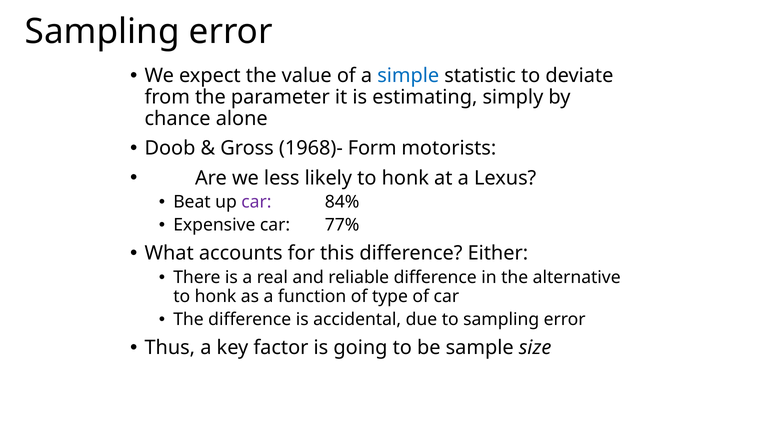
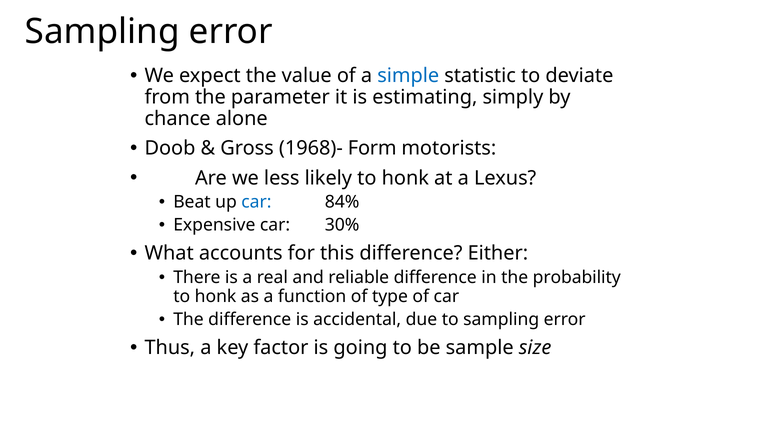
car colour: purple -> blue (256, 202)
77%: 77% -> 30% (342, 225)
alternative: alternative -> probability (577, 277)
